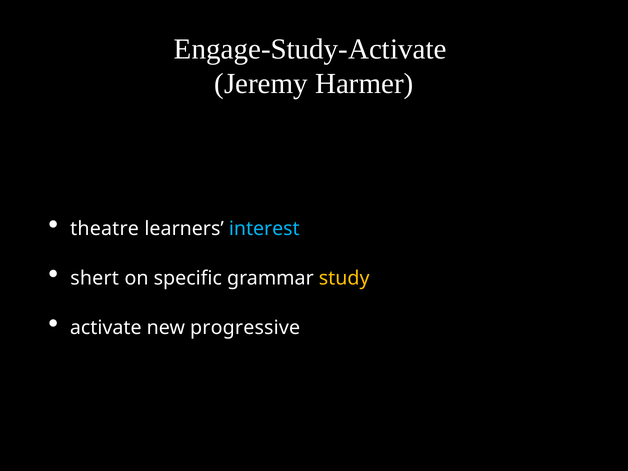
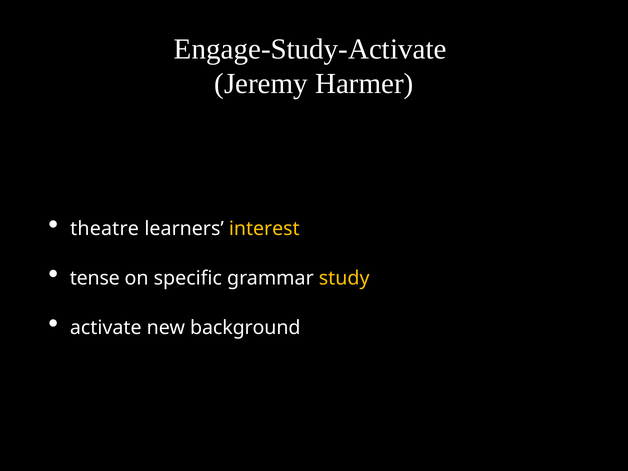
interest colour: light blue -> yellow (264, 229)
shert: shert -> tense (95, 278)
progressive: progressive -> background (245, 328)
